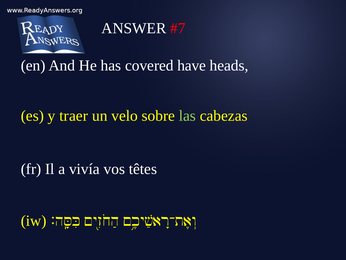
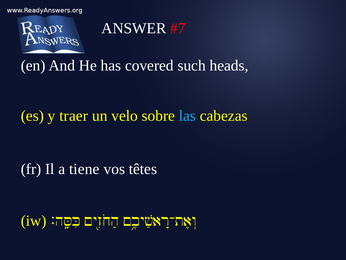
have: have -> such (192, 65)
las colour: light green -> light blue (187, 115)
vivía: vivía -> tiene (84, 169)
